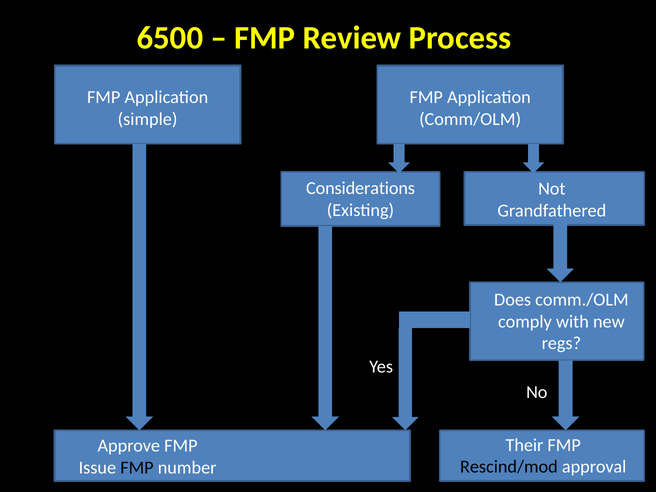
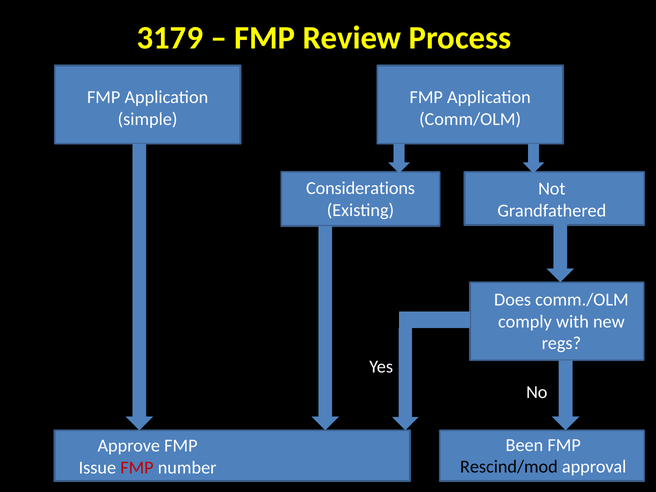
6500: 6500 -> 3179 (170, 38)
Their: Their -> Been (524, 445)
FMP colour: black -> red (137, 468)
